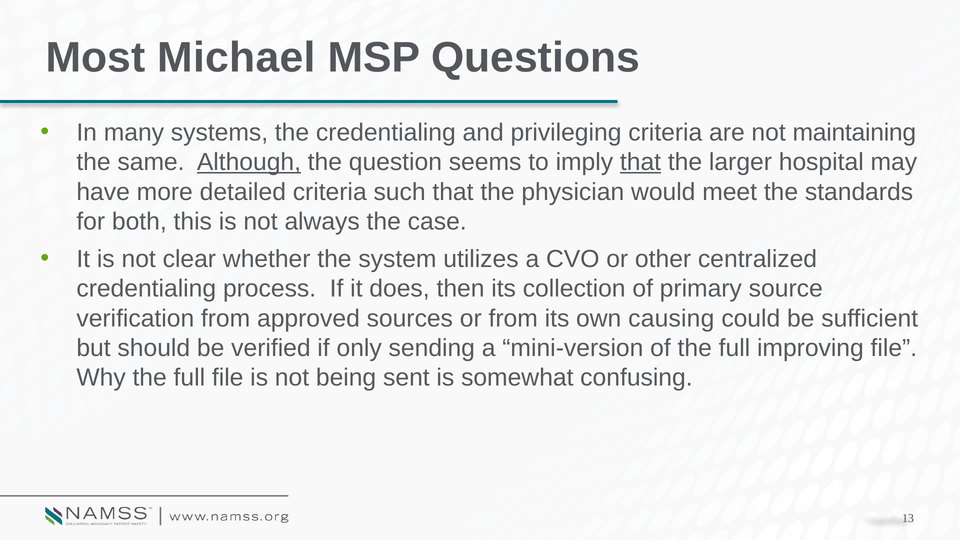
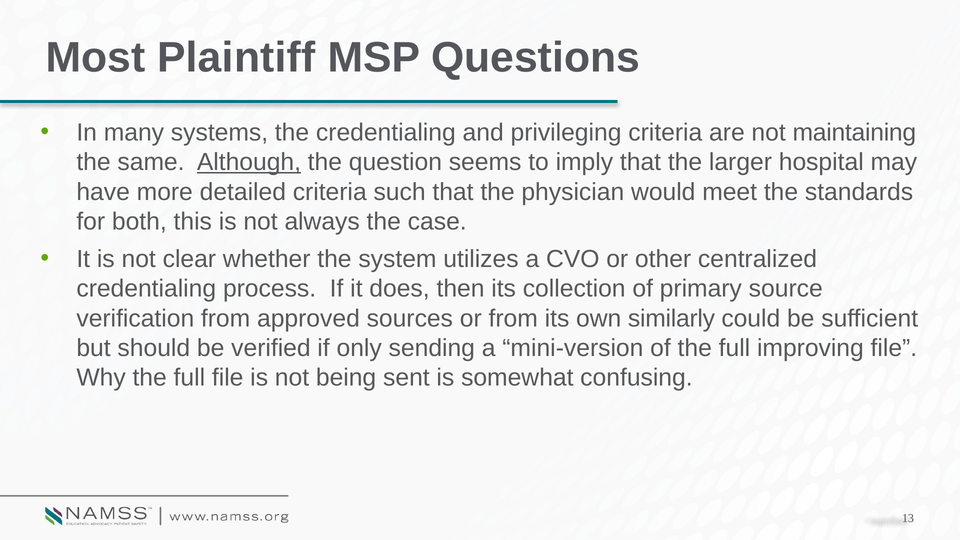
Michael: Michael -> Plaintiff (236, 58)
that underline: present -> none (641, 162)
causing: causing -> similarly (672, 318)
